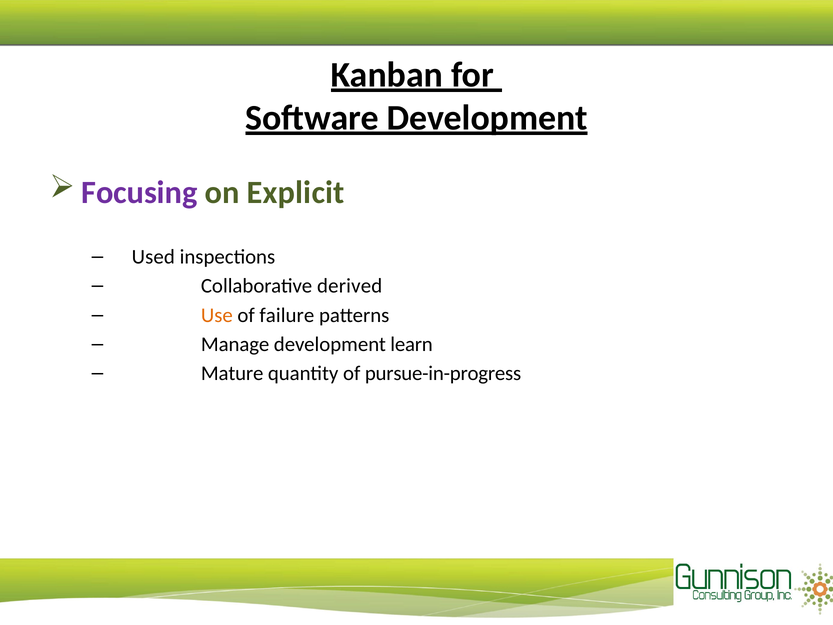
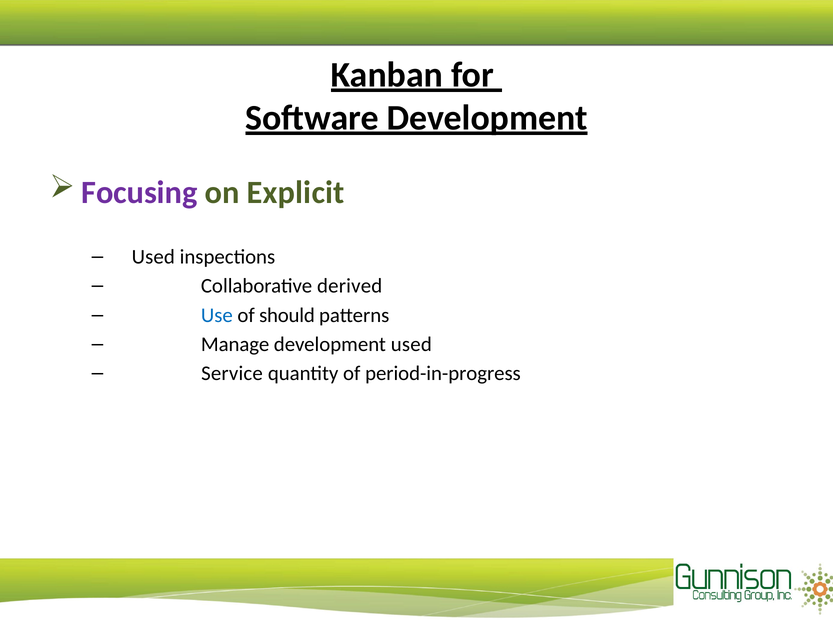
Use colour: orange -> blue (217, 315)
failure: failure -> should (287, 315)
development learn: learn -> used (411, 344)
Mature: Mature -> Service (232, 373)
pursue-in-progress: pursue-in-progress -> period-in-progress (443, 373)
